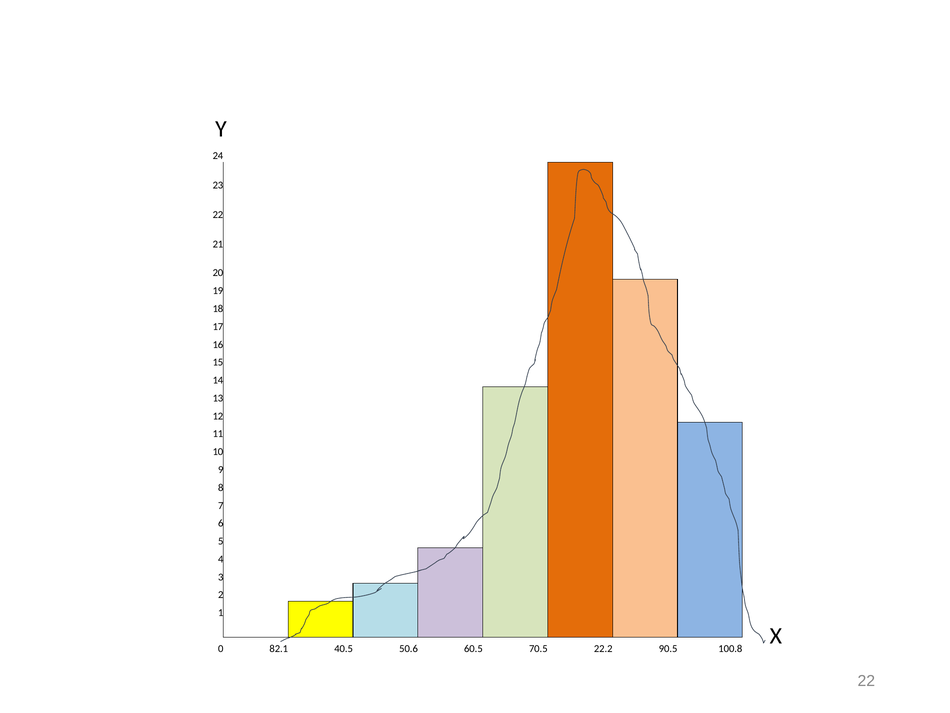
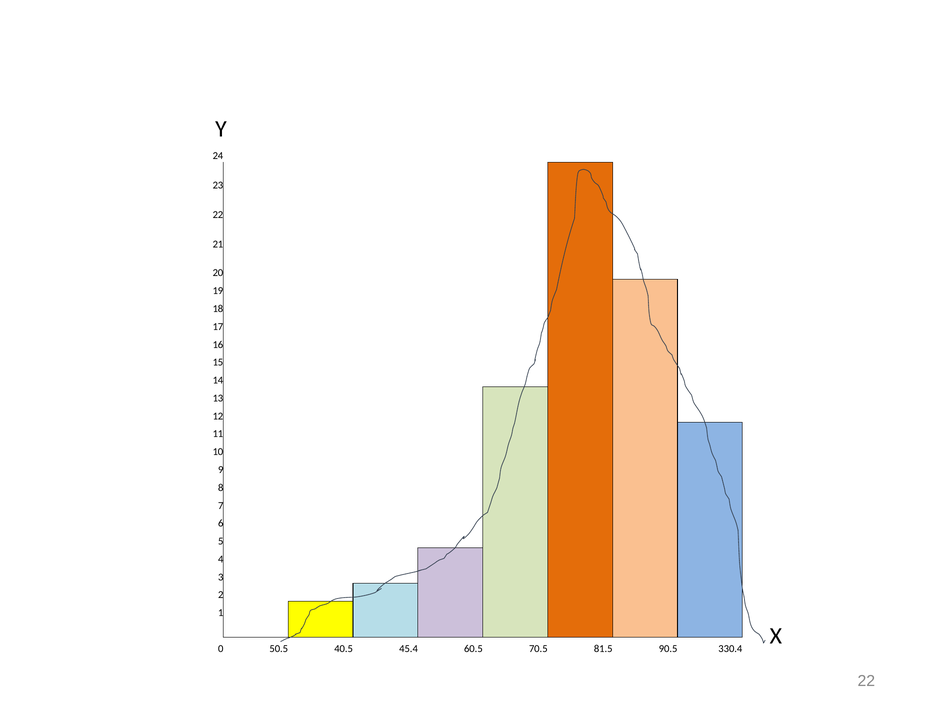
82.1: 82.1 -> 50.5 (279, 648)
50.6: 50.6 -> 45.4 (409, 648)
22.2: 22.2 -> 81.5 (603, 648)
100.8: 100.8 -> 330.4 (730, 648)
